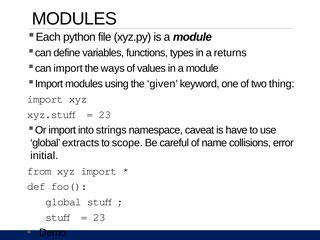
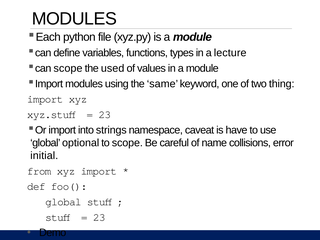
returns: returns -> lecture (230, 53)
import: import -> scope (68, 68)
ways: ways -> used (113, 68)
given: given -> same (162, 84)
extracts: extracts -> optional (81, 143)
